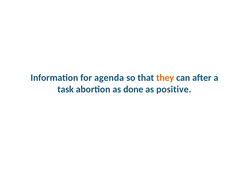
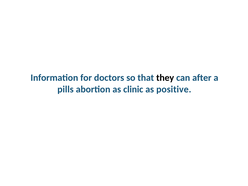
agenda: agenda -> doctors (109, 78)
they colour: orange -> black (165, 78)
task: task -> pills (65, 89)
done: done -> clinic (133, 89)
